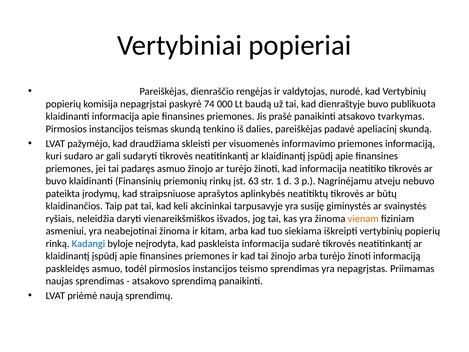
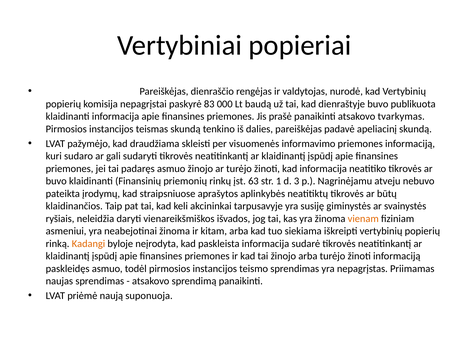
74: 74 -> 83 (209, 104)
Kadangi colour: blue -> orange (88, 243)
sprendimų: sprendimų -> suponuoja (149, 296)
